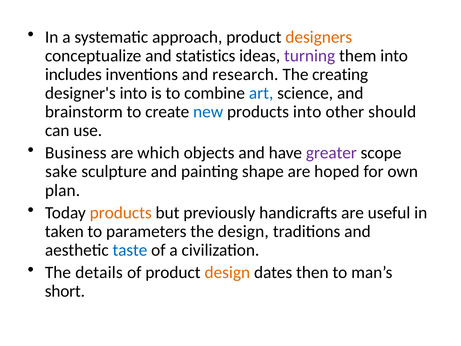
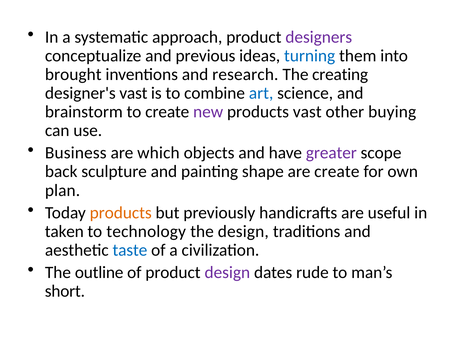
designers colour: orange -> purple (319, 37)
statistics: statistics -> previous (205, 56)
turning colour: purple -> blue (310, 56)
includes: includes -> brought (73, 74)
designer's into: into -> vast (133, 93)
new colour: blue -> purple (208, 112)
products into: into -> vast (307, 112)
should: should -> buying (392, 112)
sake: sake -> back (61, 171)
are hoped: hoped -> create (337, 171)
parameters: parameters -> technology (146, 231)
details: details -> outline (99, 272)
design colour: orange -> purple (227, 272)
then: then -> rude (312, 272)
